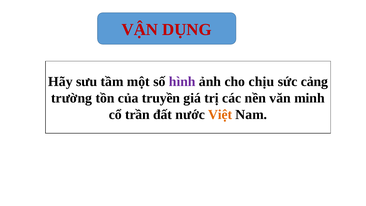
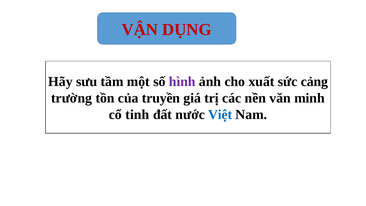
chịu: chịu -> xuất (261, 82)
trần: trần -> tinh (137, 115)
Việt colour: orange -> blue (220, 115)
